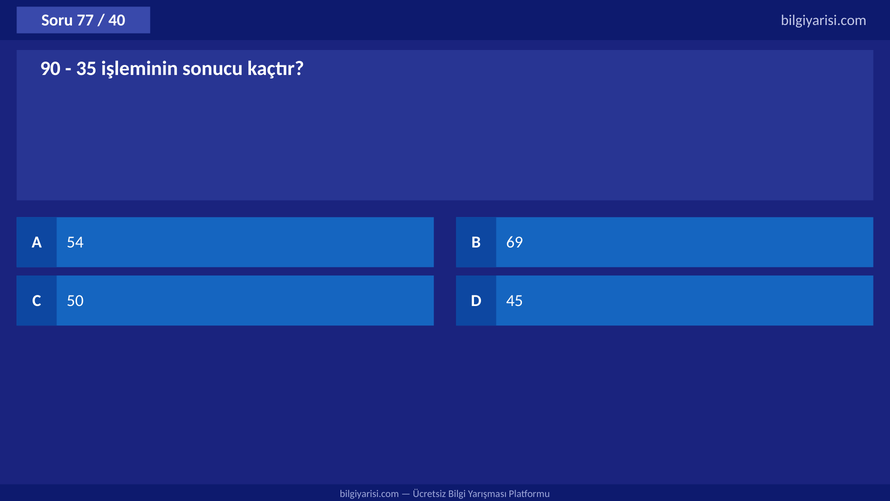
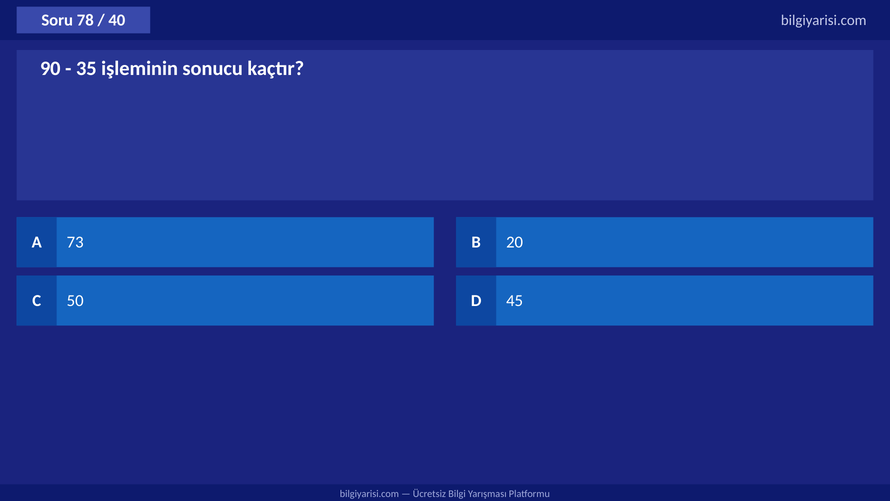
77: 77 -> 78 (85, 20)
54: 54 -> 73 (75, 242)
69: 69 -> 20 (515, 242)
